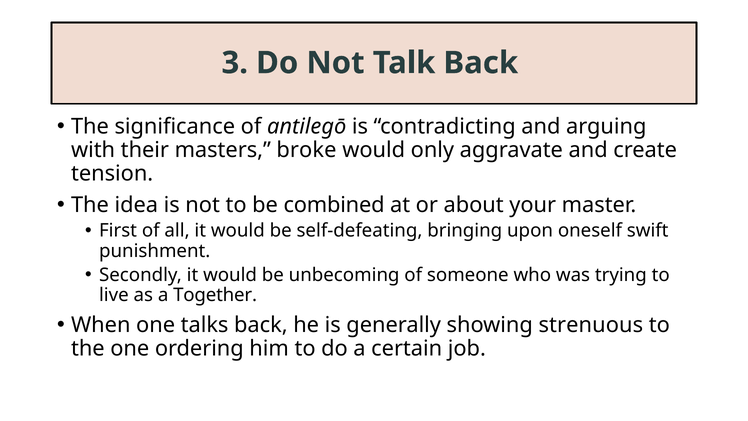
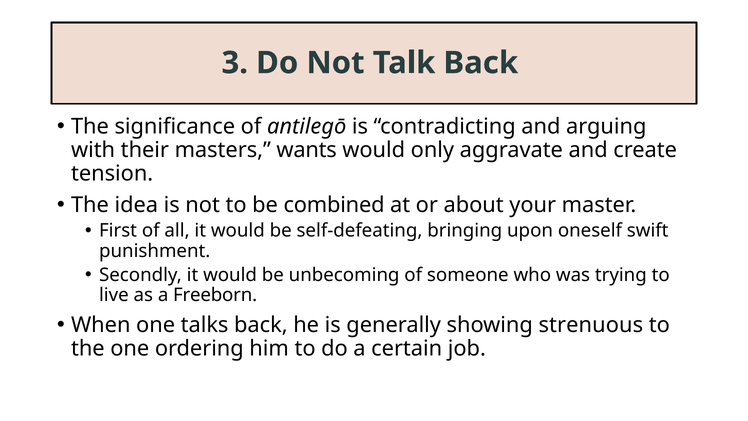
broke: broke -> wants (307, 150)
Together: Together -> Freeborn (215, 295)
